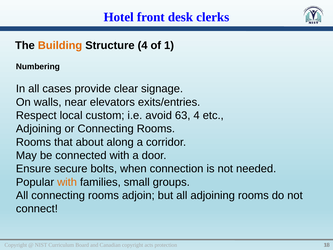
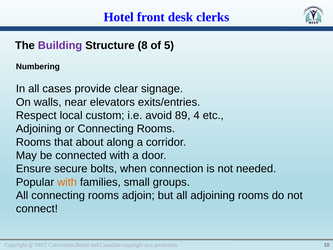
Building colour: orange -> purple (60, 45)
Structure 4: 4 -> 8 (143, 45)
1: 1 -> 5 (169, 45)
63: 63 -> 89 (183, 115)
